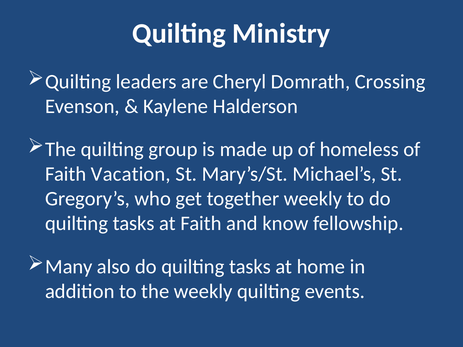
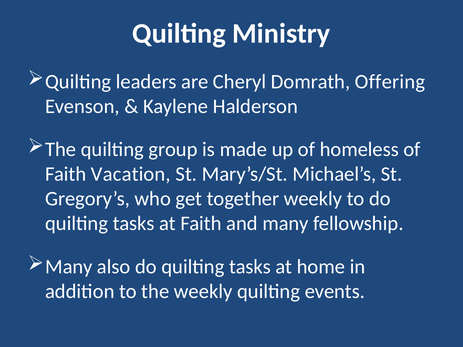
Crossing: Crossing -> Offering (390, 82)
and know: know -> many (285, 224)
